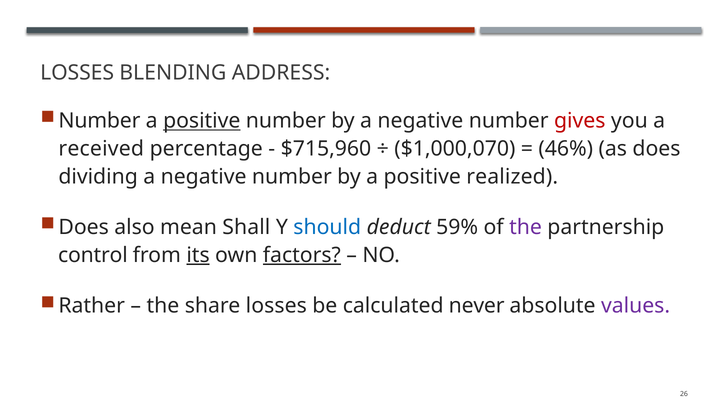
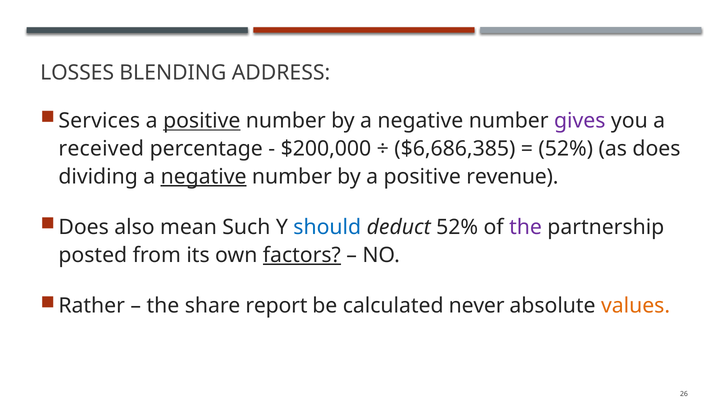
Number: Number -> Services (99, 121)
gives colour: red -> purple (580, 121)
$715,960: $715,960 -> $200,000 (326, 149)
$1,000,070: $1,000,070 -> $6,686,385 (455, 149)
46%: 46% -> 52% (566, 149)
negative underline: none -> present (204, 177)
realized: realized -> revenue (512, 177)
Shall: Shall -> Such (246, 228)
deduct 59%: 59% -> 52% (457, 228)
control: control -> posted (93, 256)
its underline: present -> none (198, 256)
share losses: losses -> report (276, 306)
values colour: purple -> orange (636, 306)
